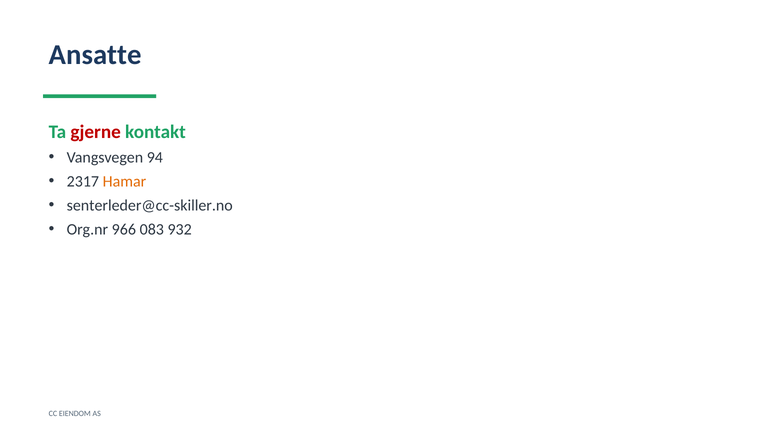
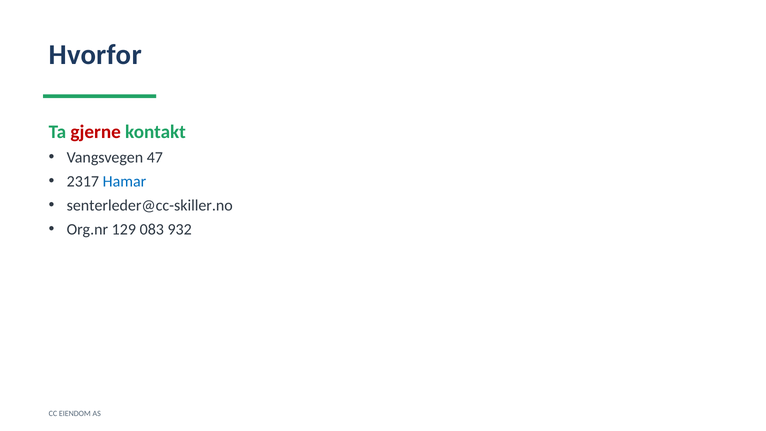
Ansatte: Ansatte -> Hvorfor (95, 55)
94: 94 -> 47 (155, 158)
Hamar colour: orange -> blue (124, 181)
966: 966 -> 129 (124, 229)
